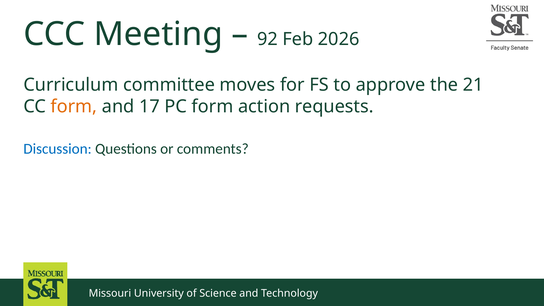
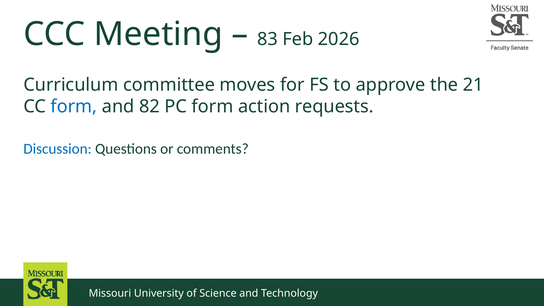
92: 92 -> 83 (267, 39)
form colour: orange -> blue (74, 107)
17: 17 -> 82 (149, 107)
